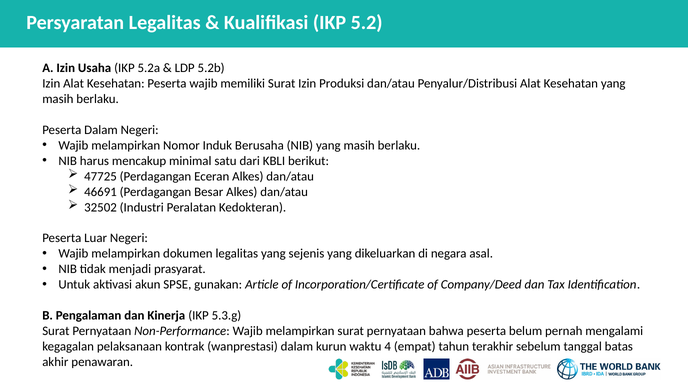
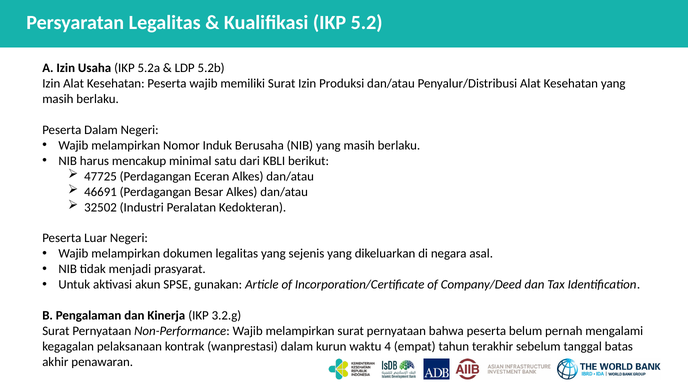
5.3.g: 5.3.g -> 3.2.g (226, 316)
